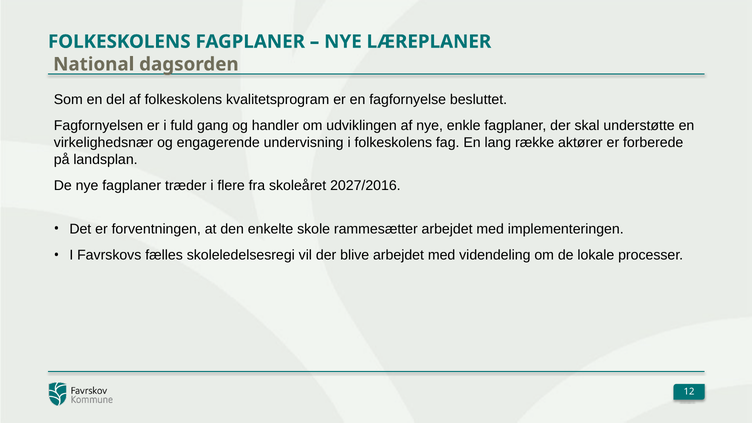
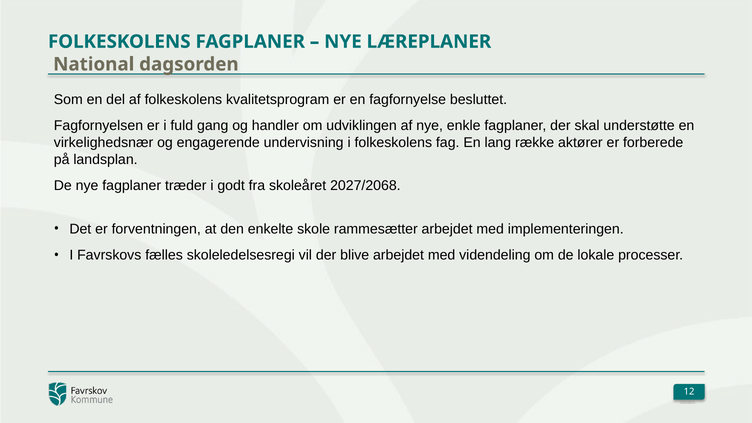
flere: flere -> godt (231, 186)
2027/2016: 2027/2016 -> 2027/2068 (365, 186)
